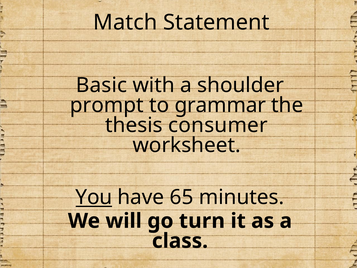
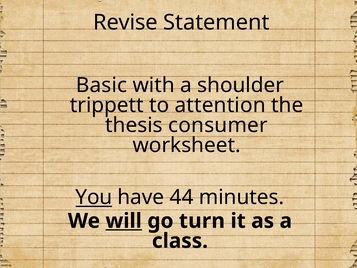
Match: Match -> Revise (125, 22)
prompt: prompt -> trippett (107, 105)
grammar: grammar -> attention (220, 105)
65: 65 -> 44 (182, 197)
will underline: none -> present (124, 221)
